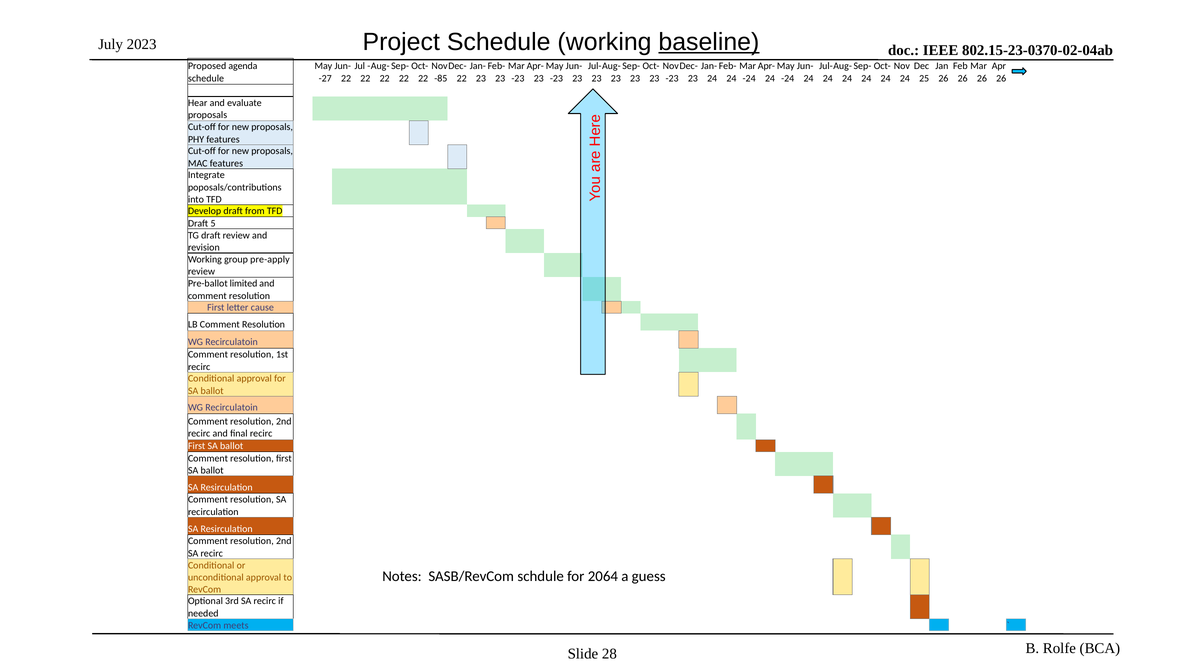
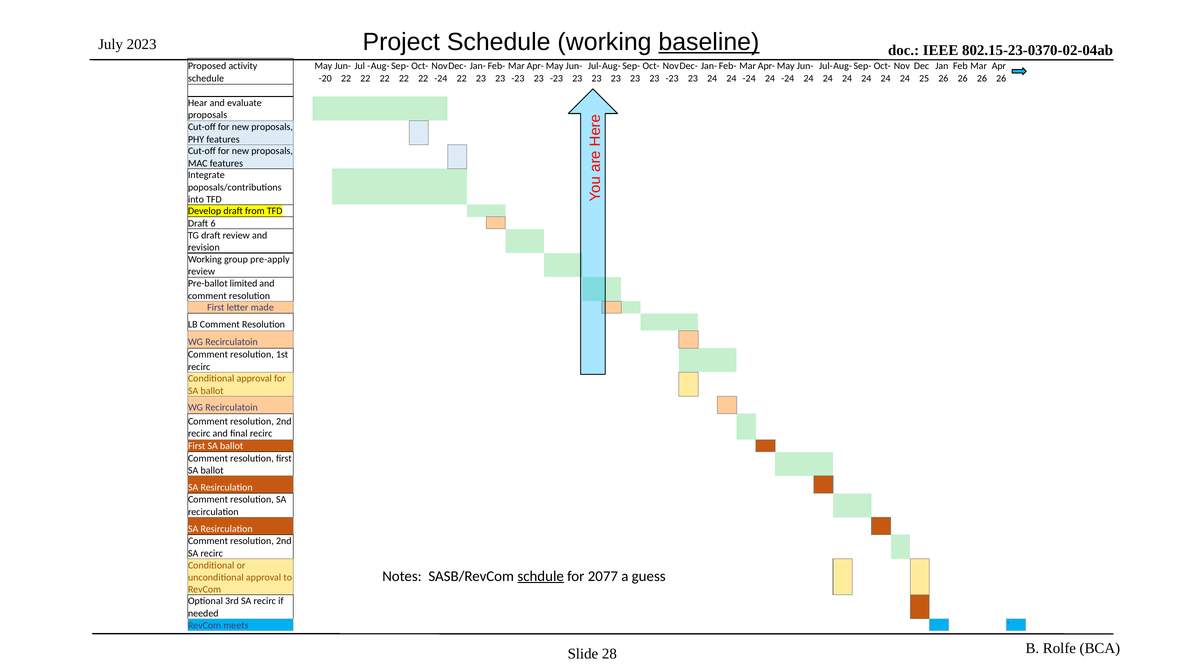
agenda: agenda -> activity (243, 66)
-27: -27 -> -20 (325, 78)
-85: -85 -> -24 (441, 78)
5: 5 -> 6 (213, 223)
cause: cause -> made (262, 308)
schdule underline: none -> present (541, 576)
2064: 2064 -> 2077 (603, 576)
